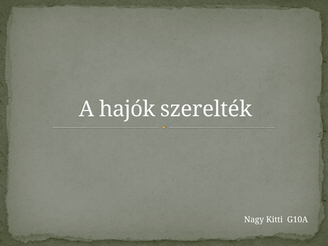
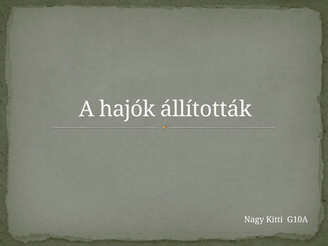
szerelték: szerelték -> állították (206, 109)
